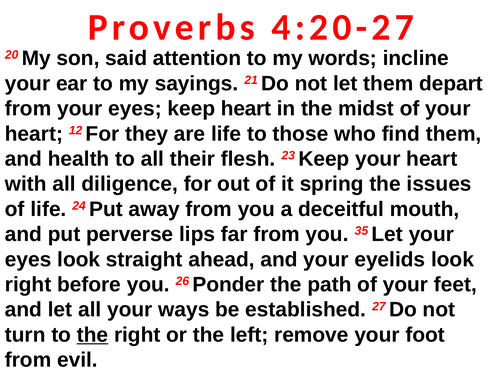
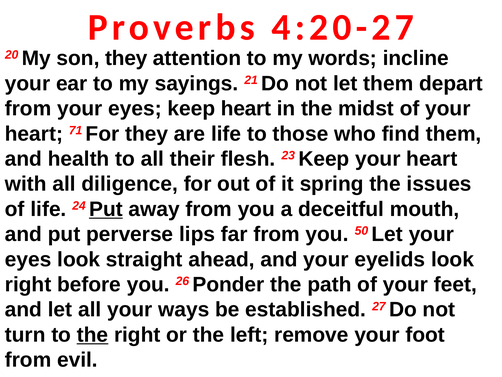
son said: said -> they (126, 58)
12: 12 -> 71 (76, 130)
Put underline: none -> present (106, 209)
35: 35 -> 50 (361, 231)
